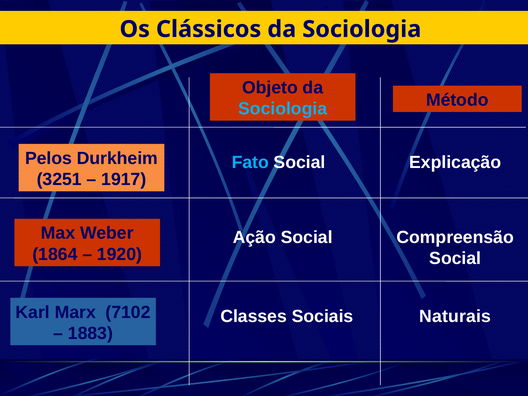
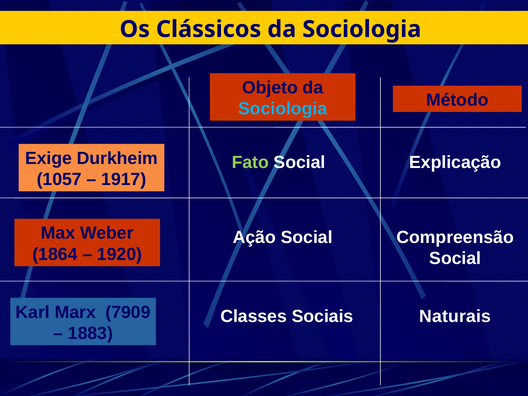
Pelos: Pelos -> Exige (48, 158)
Fato colour: light blue -> light green (250, 163)
3251: 3251 -> 1057 (59, 179)
7102: 7102 -> 7909 (128, 312)
